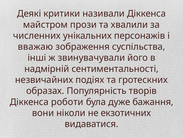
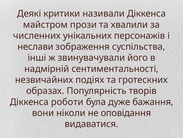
вважаю: вважаю -> неслави (36, 47)
екзотичних: екзотичних -> оповідання (126, 112)
